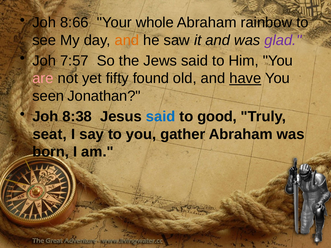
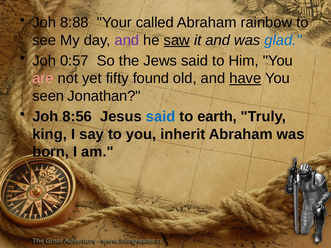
8:66: 8:66 -> 8:88 (74, 23)
whole: whole -> called (155, 23)
and colour: orange -> purple (127, 40)
saw underline: none -> present (177, 40)
glad colour: purple -> blue (283, 40)
7:57: 7:57 -> 0:57 (74, 61)
8:38: 8:38 -> 8:56 (77, 117)
good: good -> earth (217, 117)
seat: seat -> king (50, 134)
gather: gather -> inherit (183, 134)
